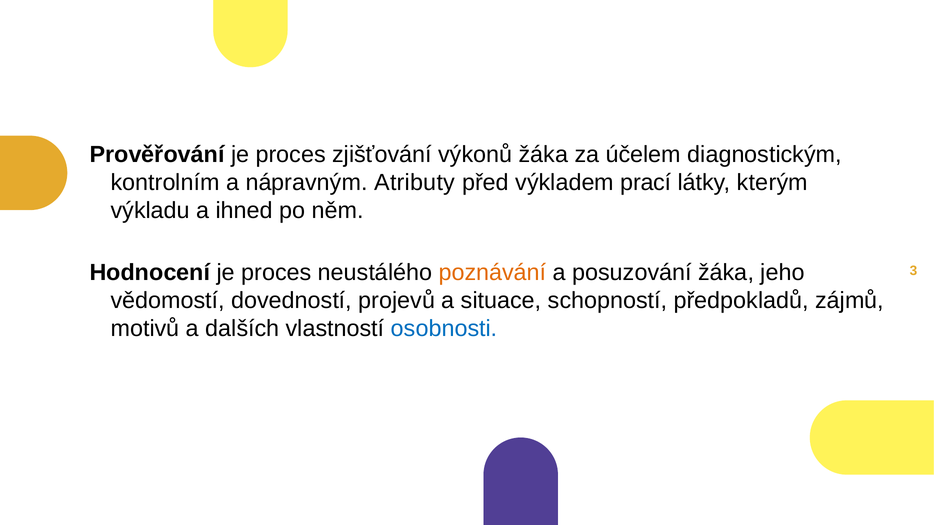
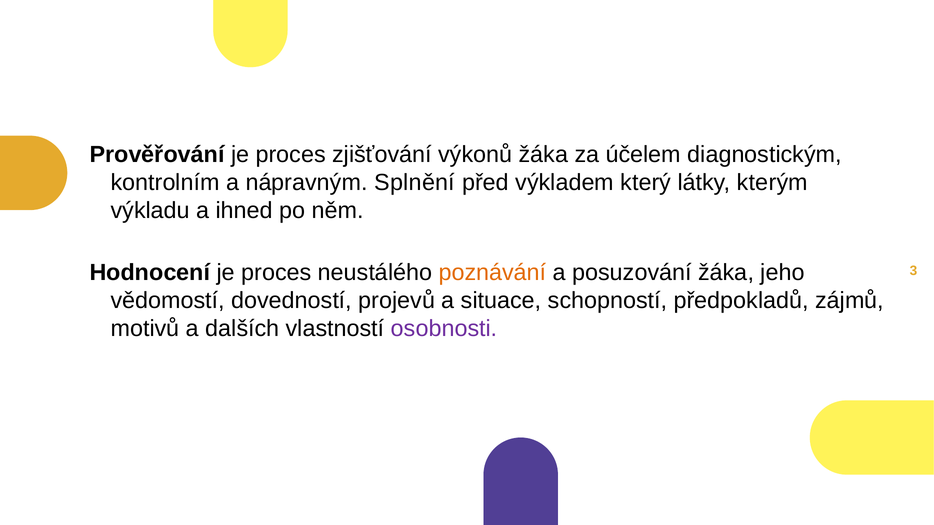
Atributy: Atributy -> Splnění (415, 183)
prací: prací -> který (646, 183)
osobnosti colour: blue -> purple (444, 329)
